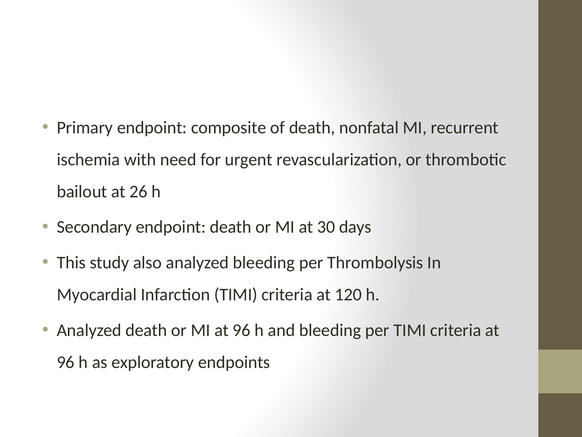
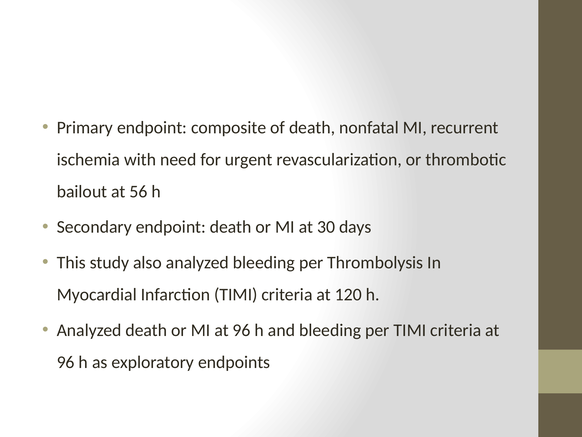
26: 26 -> 56 (139, 191)
